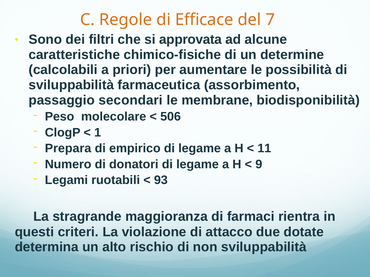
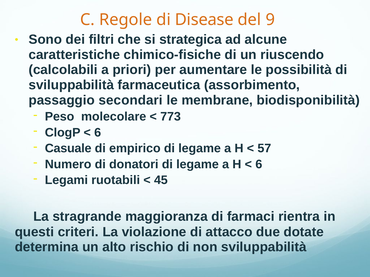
Efficace: Efficace -> Disease (204, 20)
7: 7 -> 9 (270, 20)
approvata: approvata -> strategica (191, 40)
determine: determine -> riuscendo (292, 55)
506: 506 -> 773 (171, 117)
1: 1 -> 6 (98, 133)
Prepara: Prepara -> Casuale (68, 149)
11: 11 -> 57 (264, 149)
9: 9 -> 6 (259, 165)
93: 93 -> 45 (161, 181)
